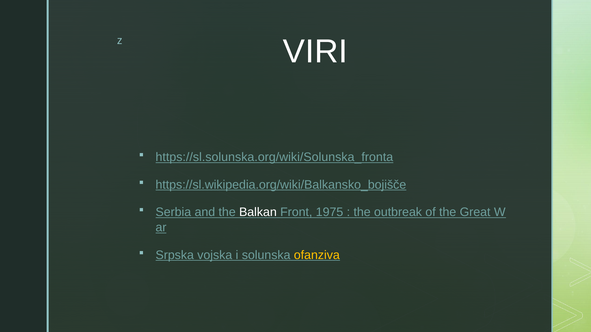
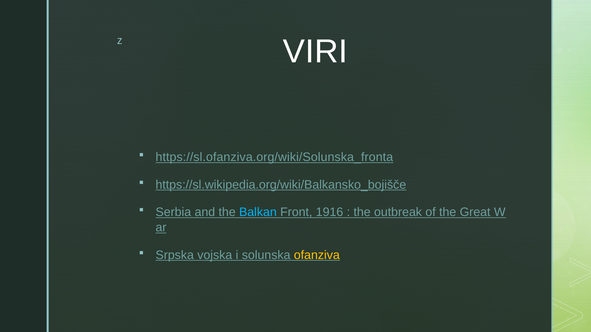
https://sl.solunska.org/wiki/Solunska_fronta: https://sl.solunska.org/wiki/Solunska_fronta -> https://sl.ofanziva.org/wiki/Solunska_fronta (274, 157)
Balkan colour: white -> light blue (258, 212)
1975: 1975 -> 1916 (330, 212)
